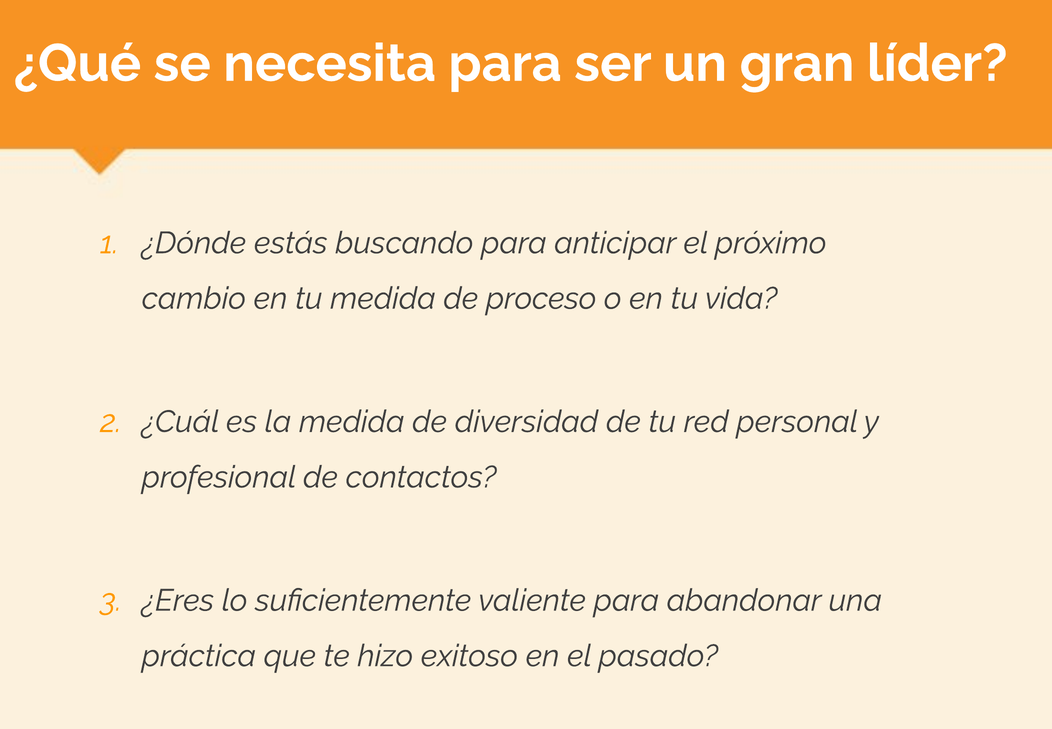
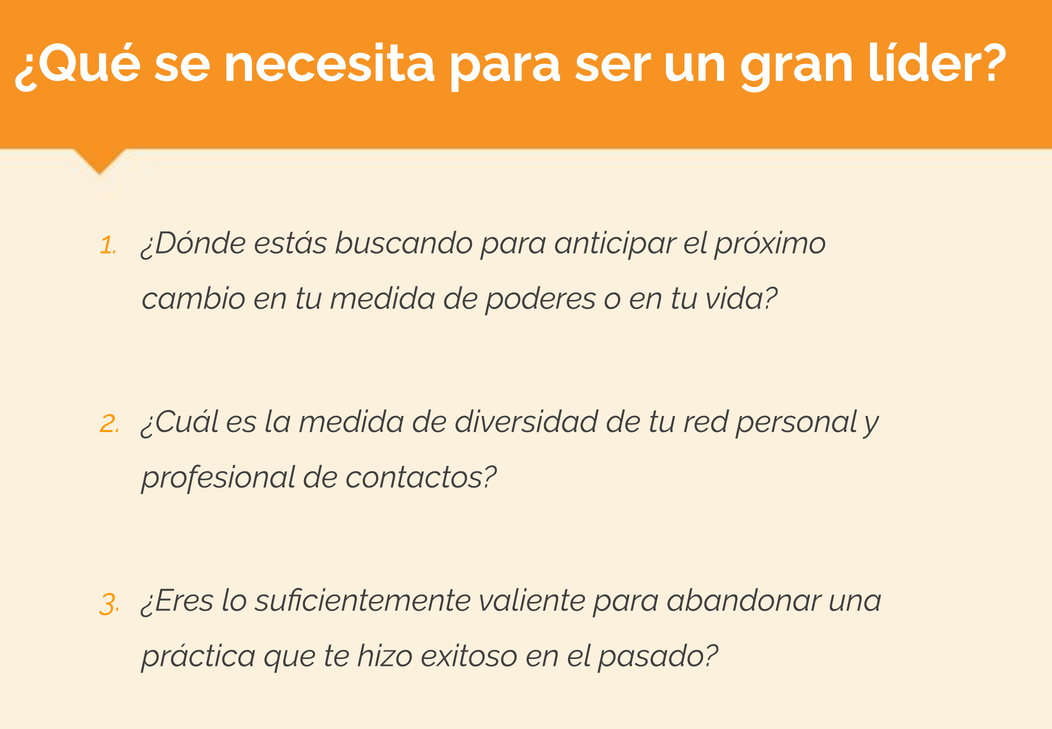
proceso: proceso -> poderes (541, 299)
